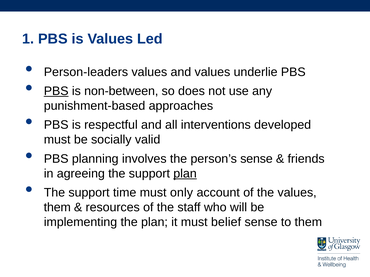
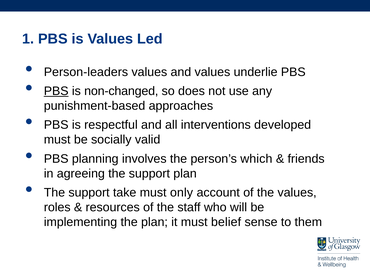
non-between: non-between -> non-changed (121, 91)
person’s sense: sense -> which (256, 159)
plan underline: present -> none (185, 174)
time: time -> take (125, 193)
them: them -> roles (57, 208)
